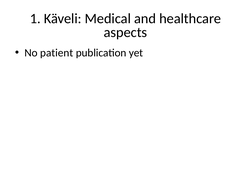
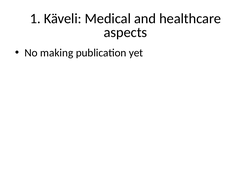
patient: patient -> making (57, 53)
